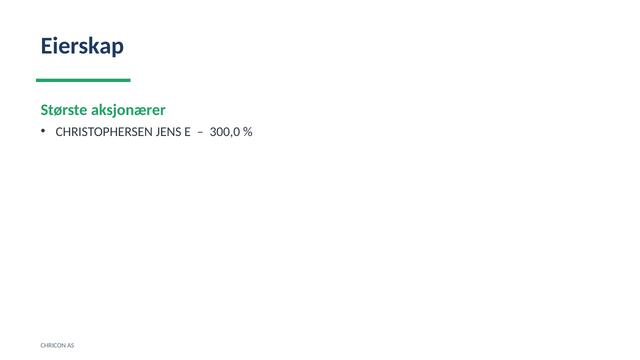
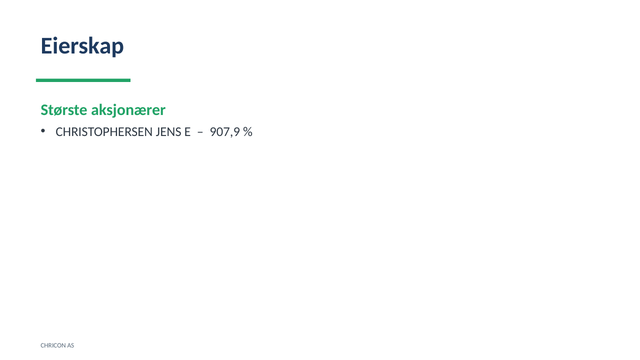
300,0: 300,0 -> 907,9 (225, 132)
